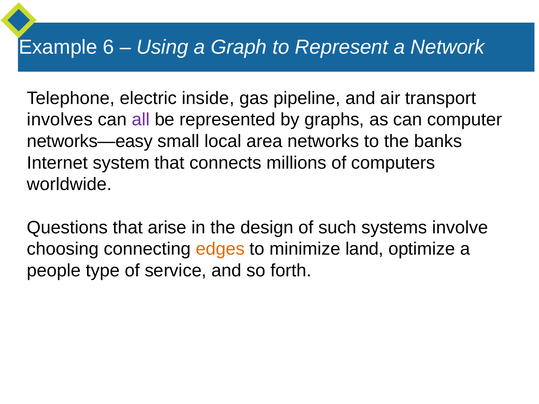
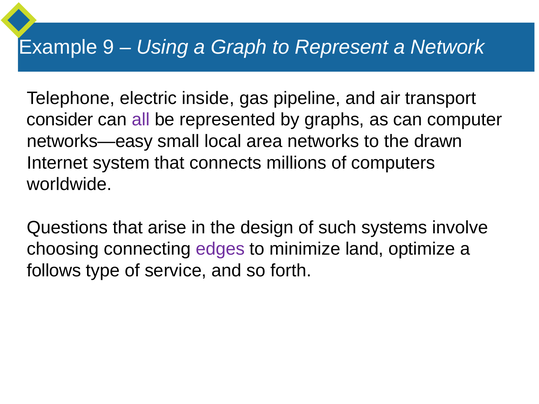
6: 6 -> 9 (109, 47)
involves: involves -> consider (60, 120)
banks: banks -> drawn (438, 141)
edges colour: orange -> purple (220, 249)
people: people -> follows (54, 271)
